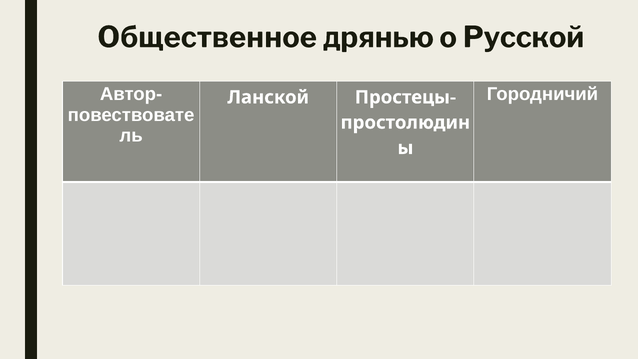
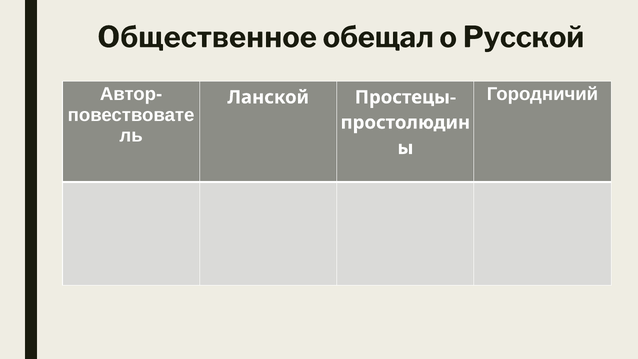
дрянью: дрянью -> обещал (378, 38)
